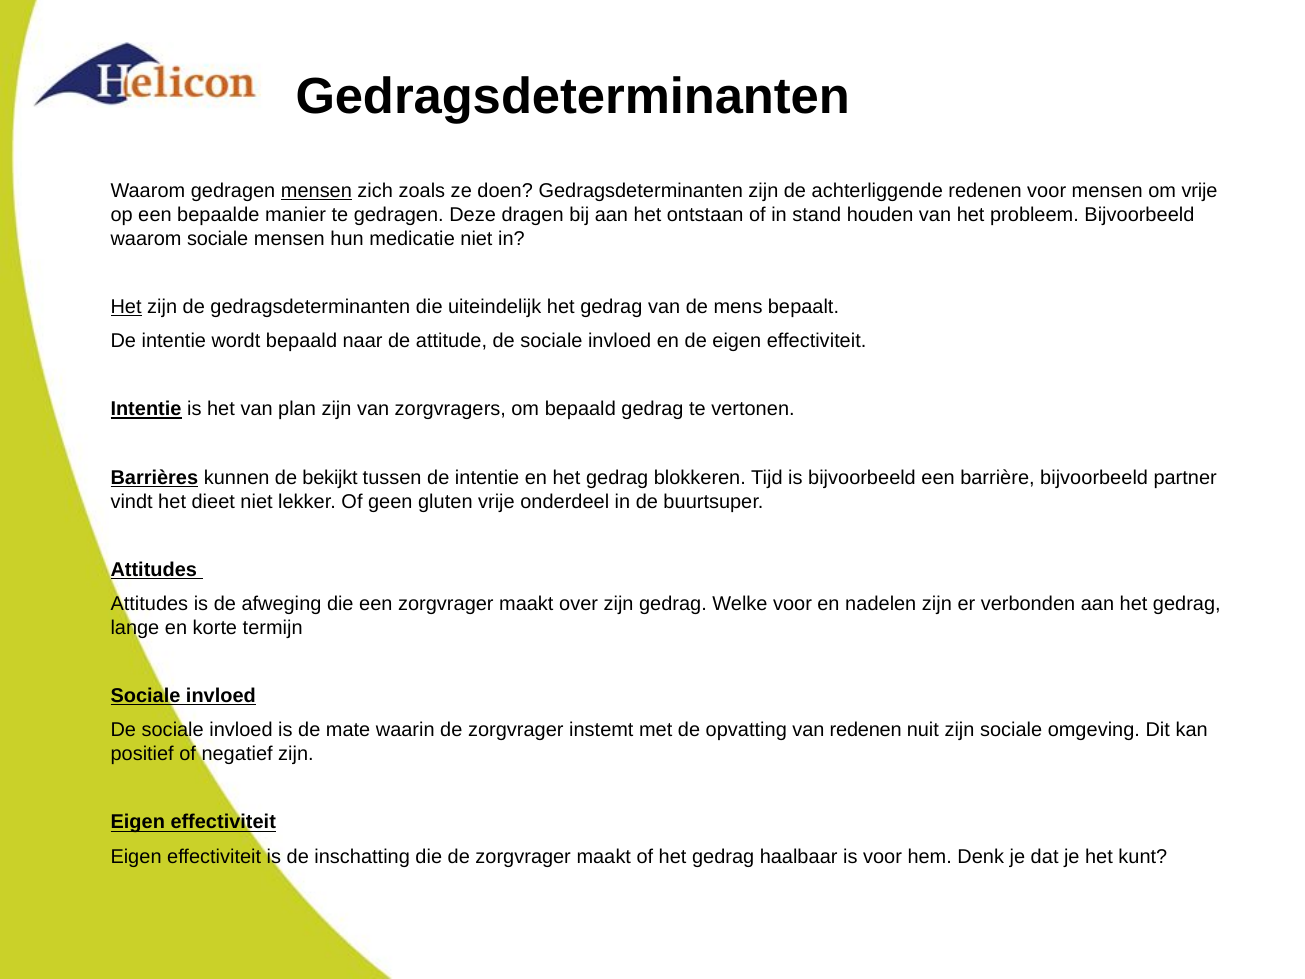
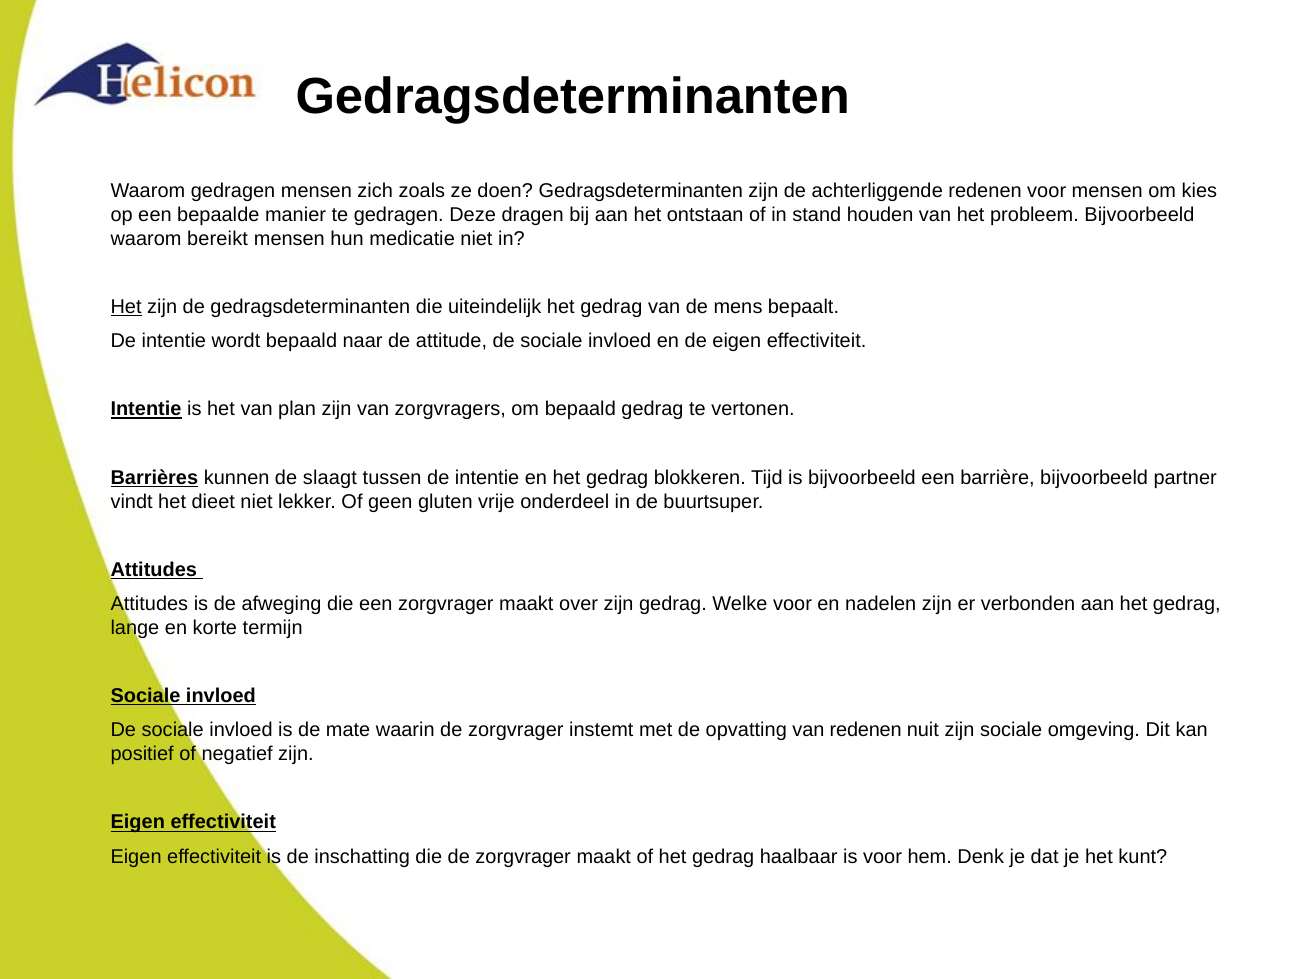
mensen underline: present -> none (316, 191)
om vrije: vrije -> kies (1199, 191)
waarom sociale: sociale -> bereikt (218, 239)
bekijkt: bekijkt -> slaagt (330, 477)
